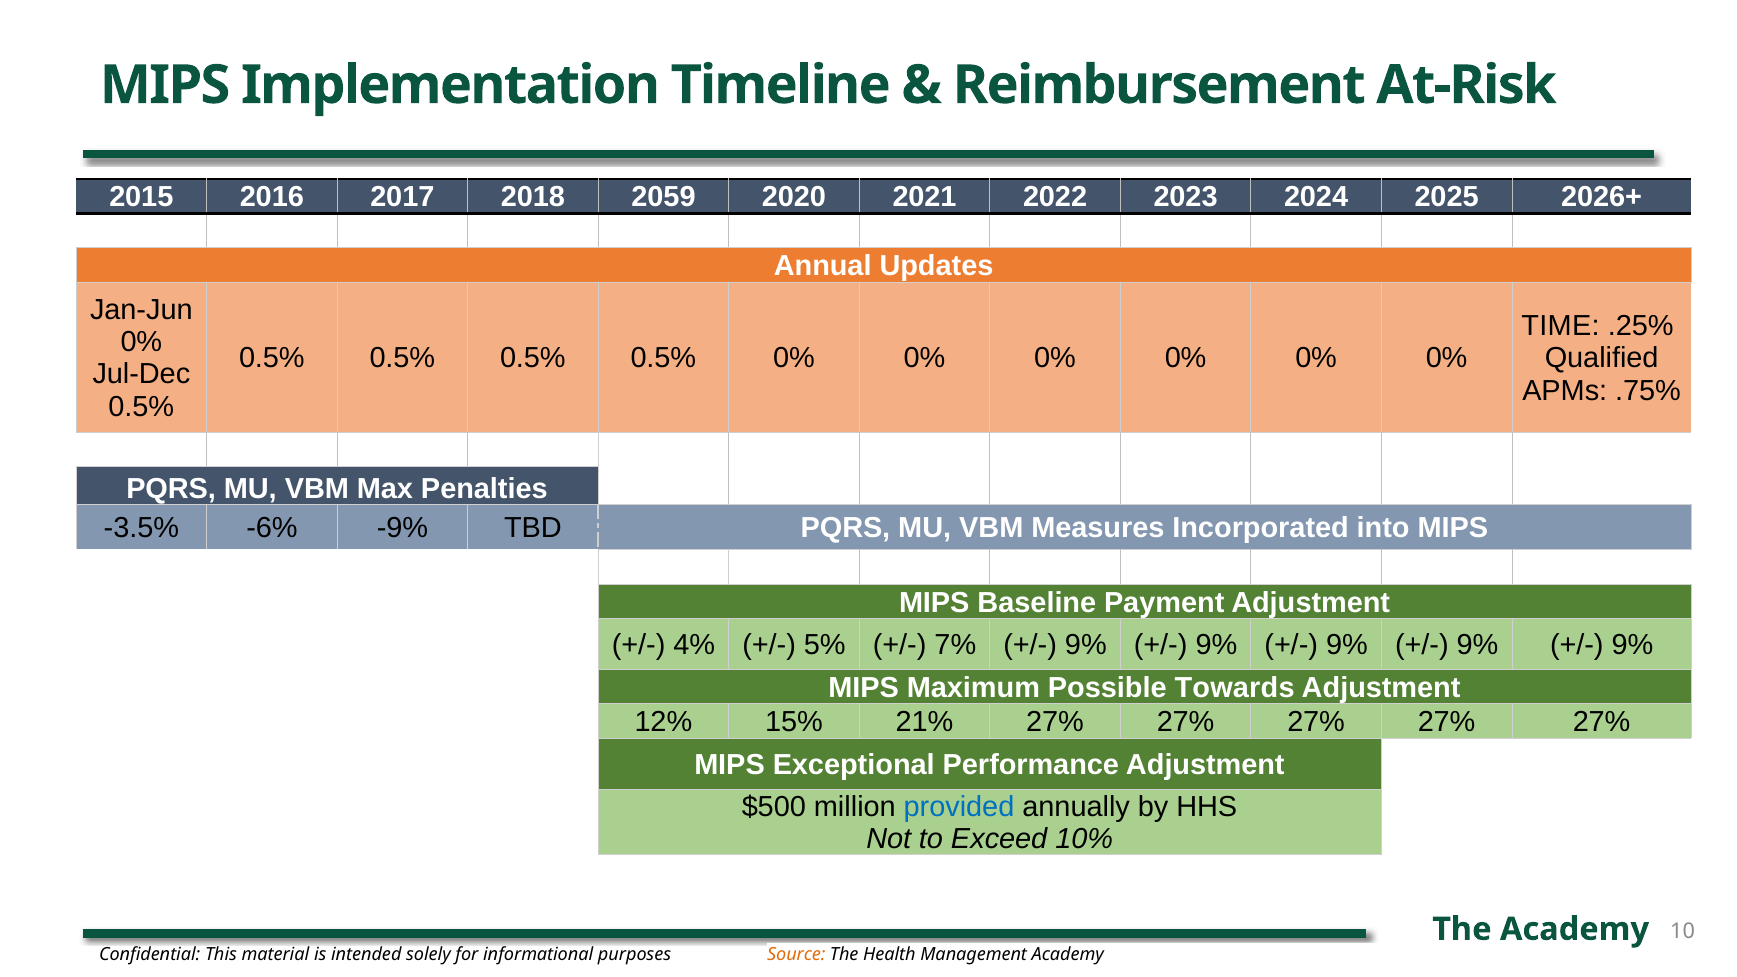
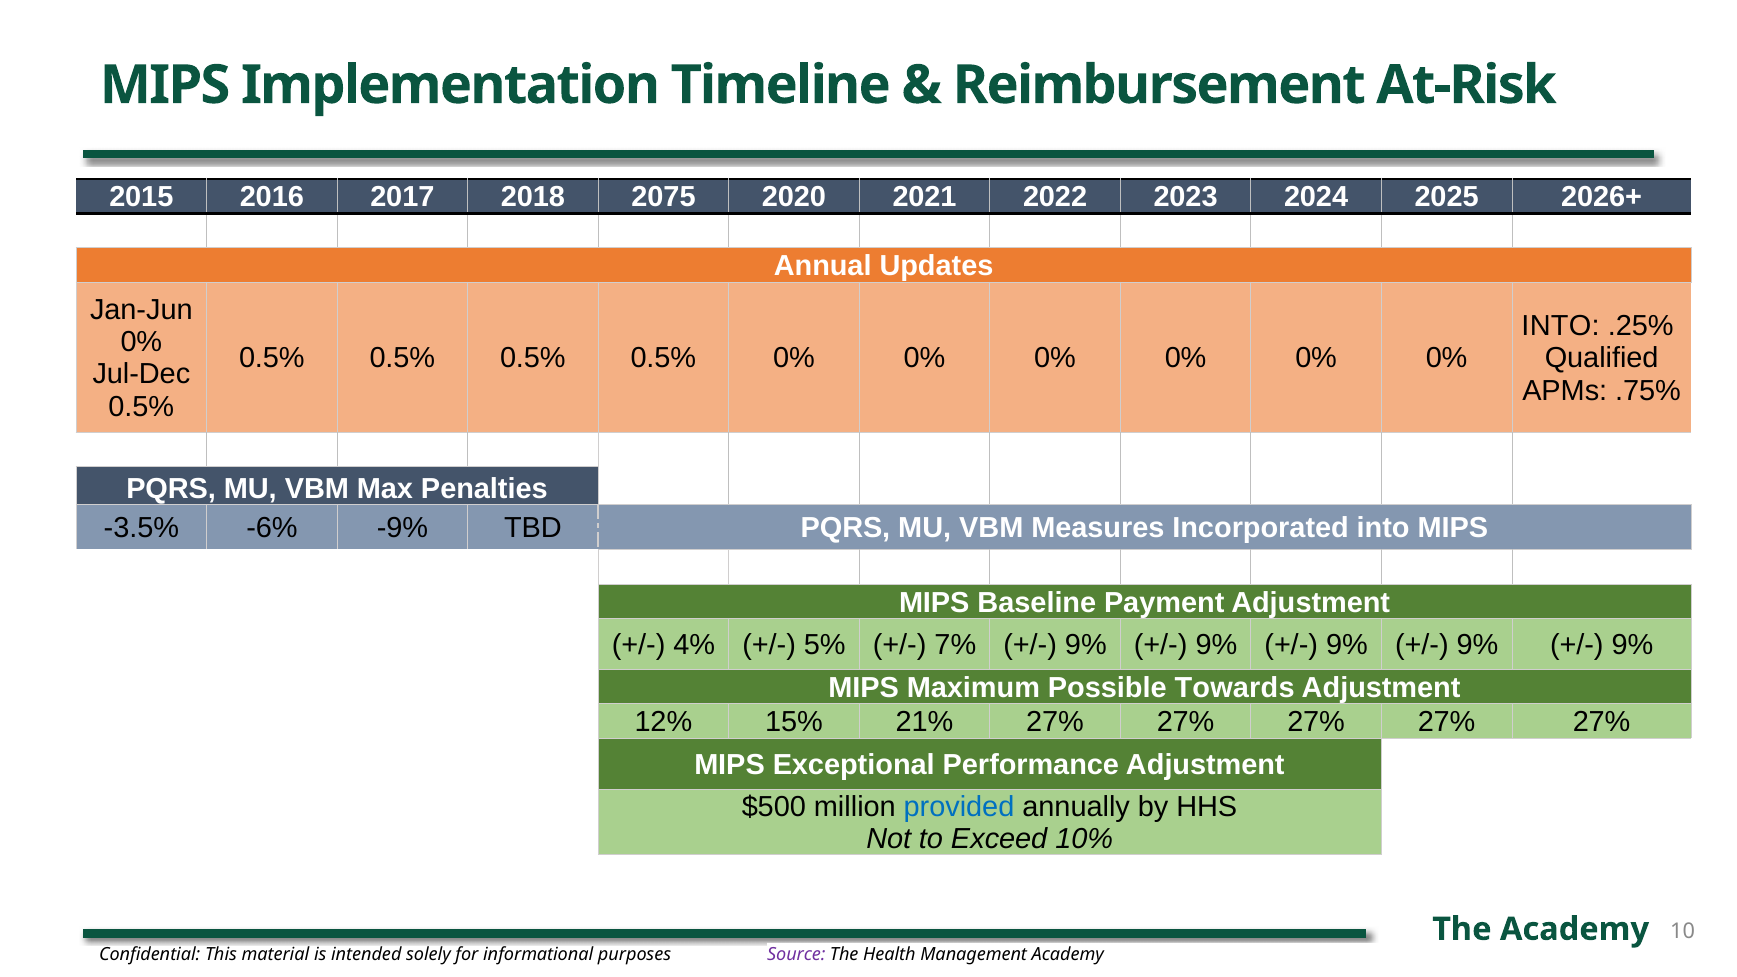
2059: 2059 -> 2075 (664, 197)
TIME: TIME -> INTO (1561, 326)
Source colour: orange -> purple (796, 955)
